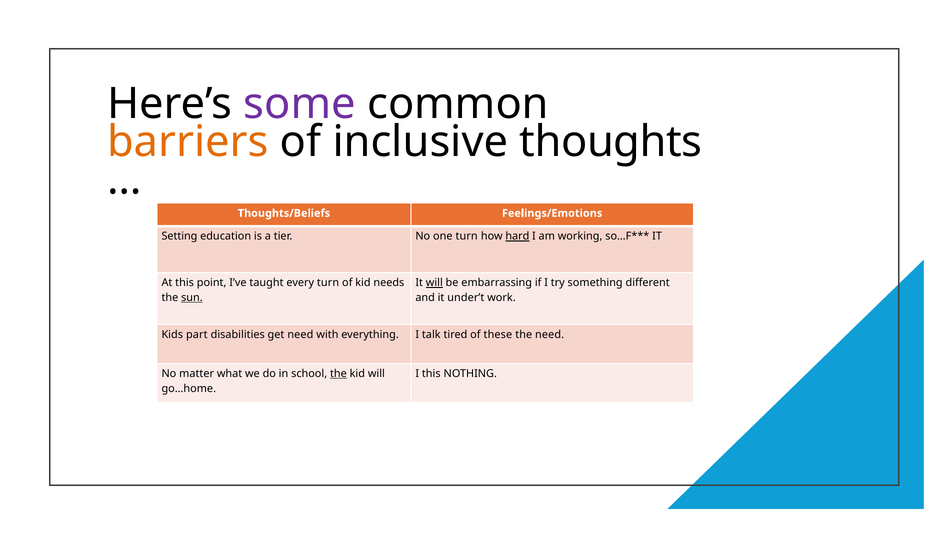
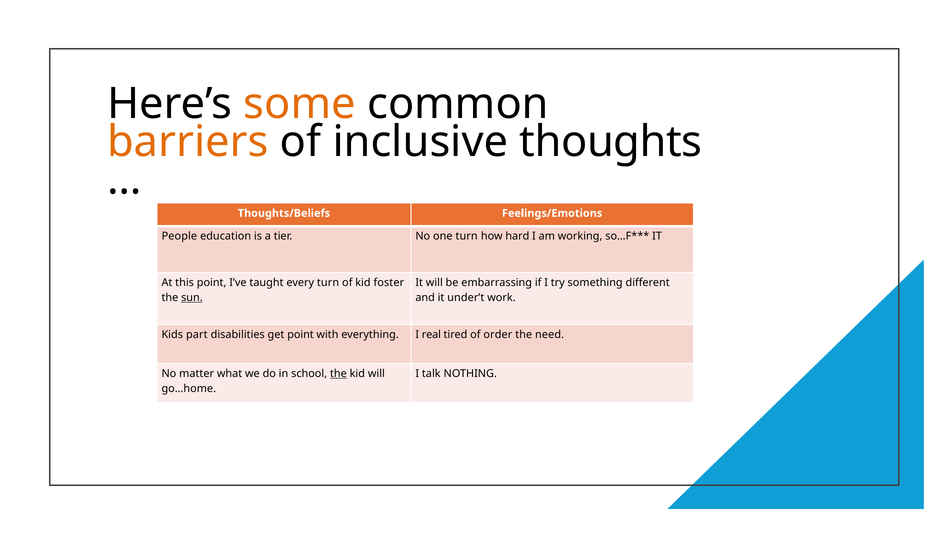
some colour: purple -> orange (300, 104)
Setting: Setting -> People (179, 236)
hard underline: present -> none (517, 236)
needs: needs -> foster (389, 283)
will underline: present -> none (434, 283)
get need: need -> point (300, 335)
talk: talk -> real (431, 335)
these: these -> order (498, 335)
I this: this -> talk (431, 373)
